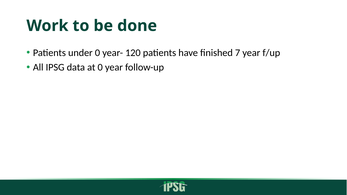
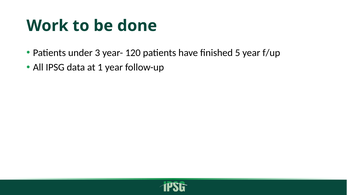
under 0: 0 -> 3 (97, 53)
7: 7 -> 5 (238, 53)
at 0: 0 -> 1 (100, 67)
